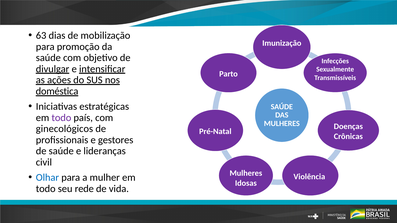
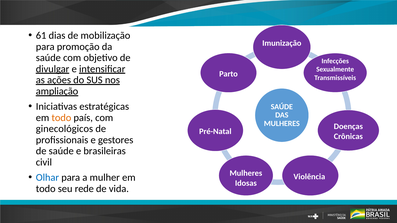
63: 63 -> 61 (41, 36)
doméstica: doméstica -> ampliação (57, 91)
todo colour: purple -> orange (61, 118)
lideranças: lideranças -> brasileiras (105, 151)
